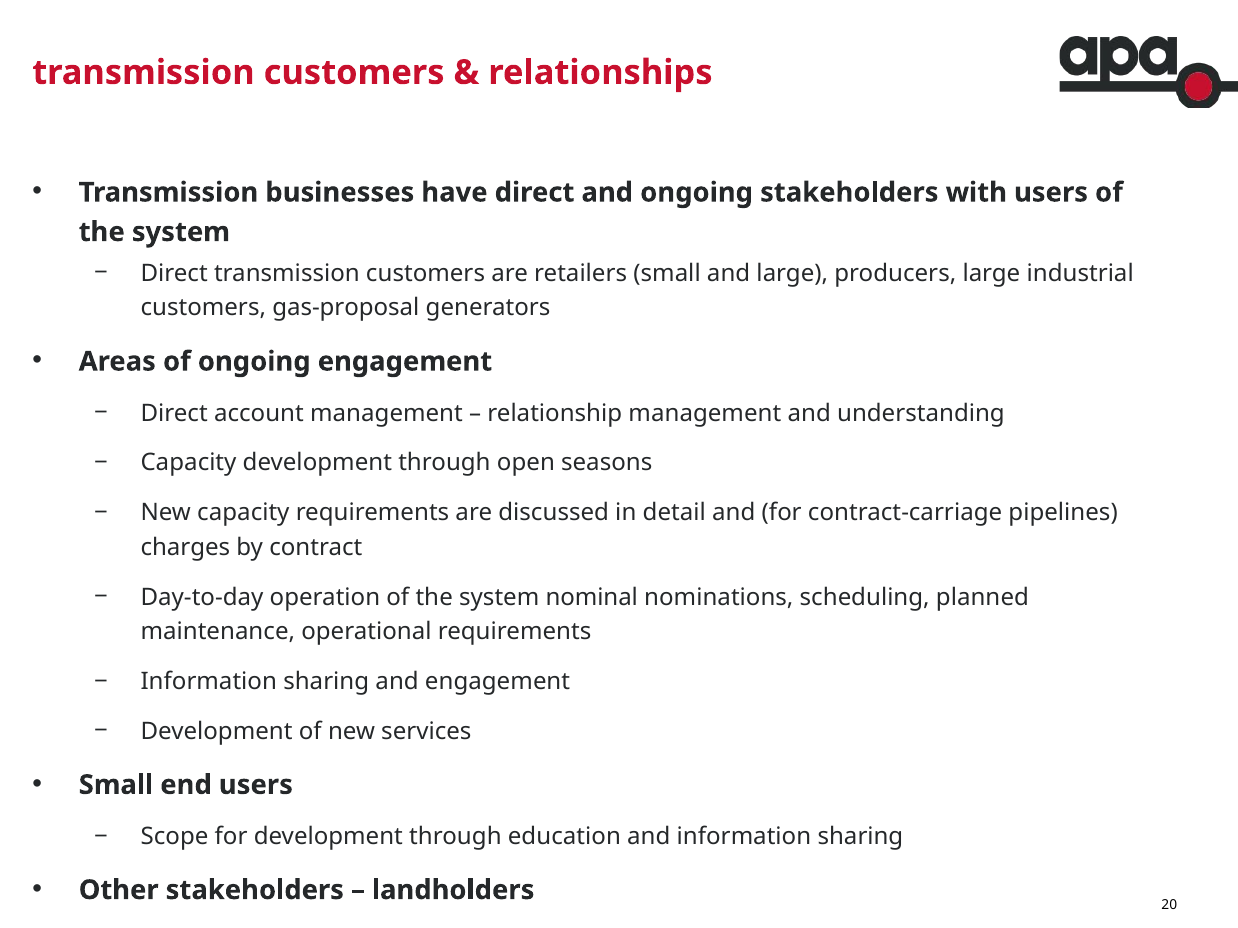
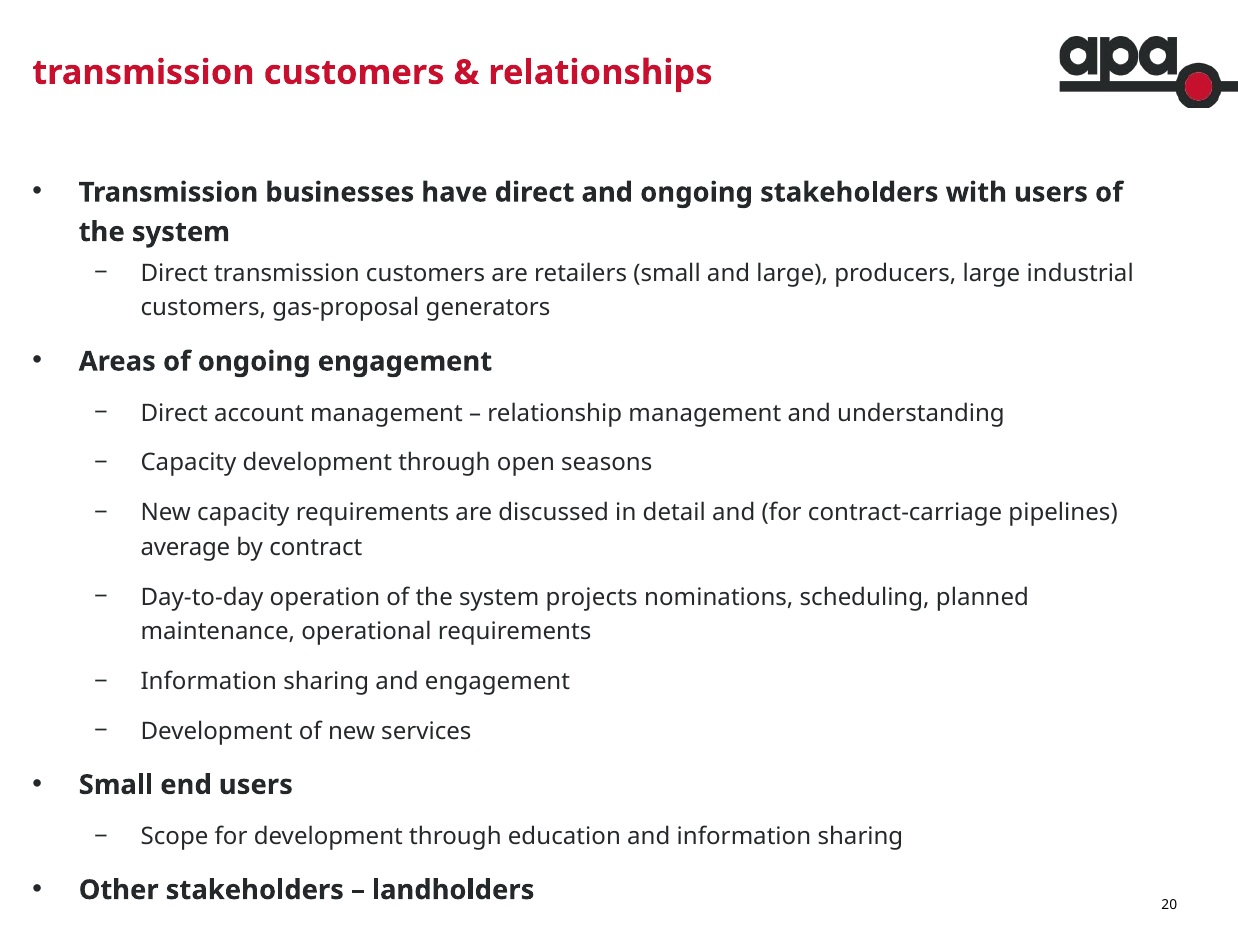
charges: charges -> average (185, 548)
nominal: nominal -> projects (592, 597)
